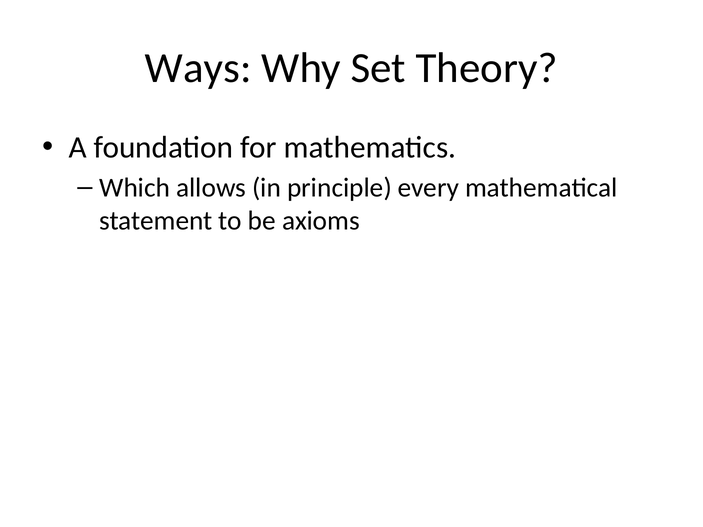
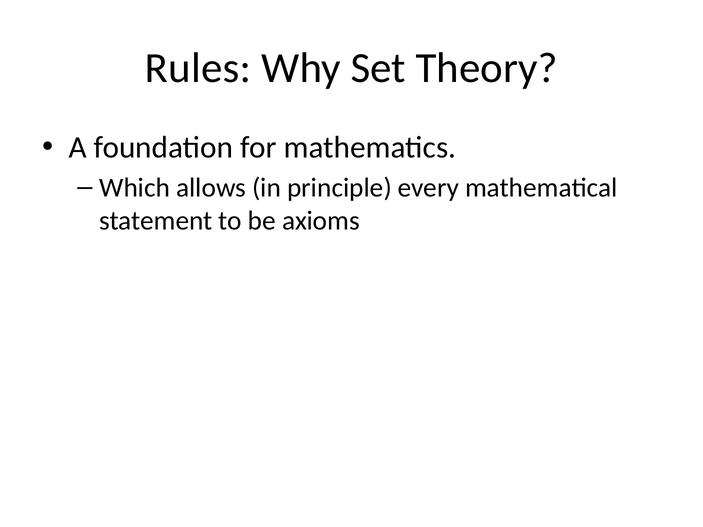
Ways: Ways -> Rules (198, 68)
